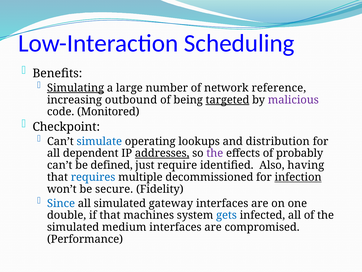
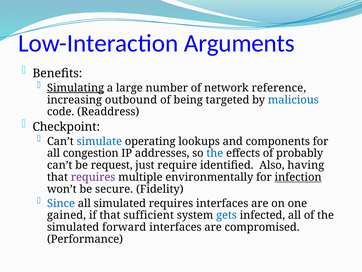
Scheduling: Scheduling -> Arguments (239, 43)
targeted underline: present -> none (227, 100)
malicious colour: purple -> blue (293, 100)
Monitored: Monitored -> Readdress (108, 112)
distribution: distribution -> components (278, 141)
dependent: dependent -> congestion (91, 153)
addresses underline: present -> none (162, 153)
the colour: purple -> blue (215, 153)
defined: defined -> request (112, 165)
requires colour: blue -> purple (93, 177)
decommissioned: decommissioned -> environmentally (209, 177)
simulated gateway: gateway -> requires (171, 203)
double: double -> gained (67, 215)
machines: machines -> sufficient (149, 215)
medium: medium -> forward (124, 227)
